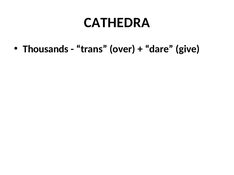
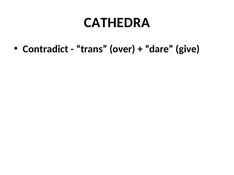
Thousands: Thousands -> Contradict (46, 49)
